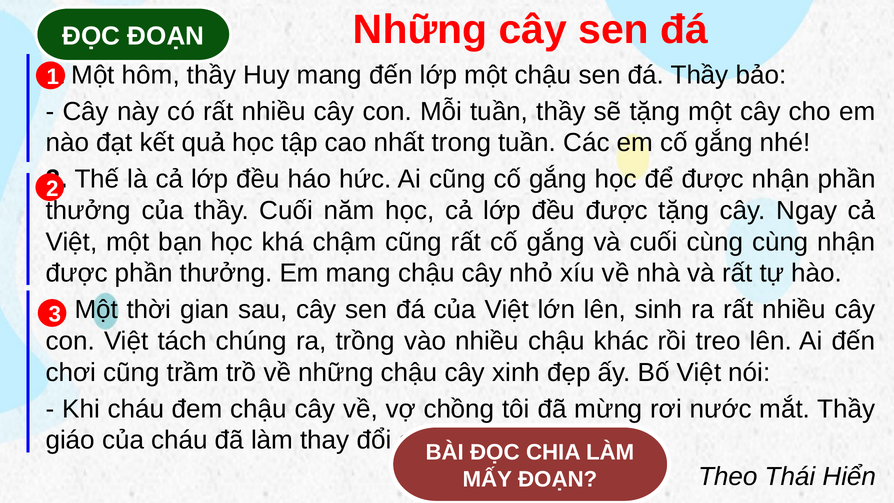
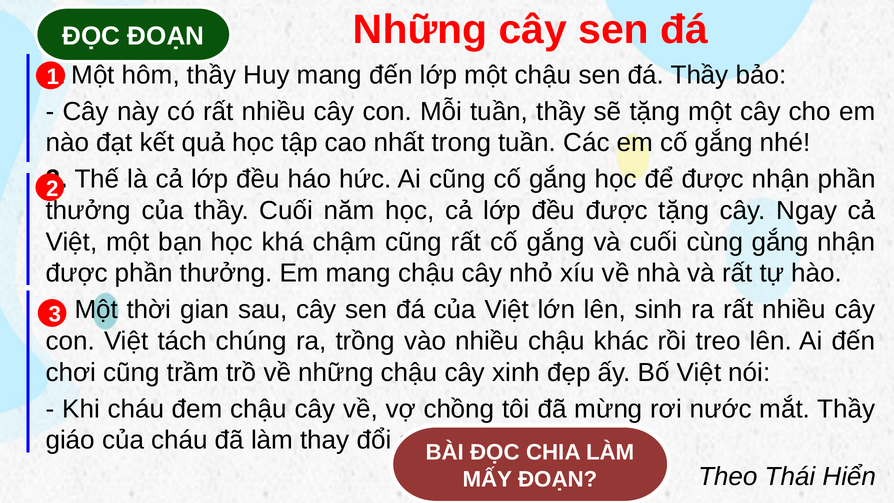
cùng cùng: cùng -> gắng (780, 242)
